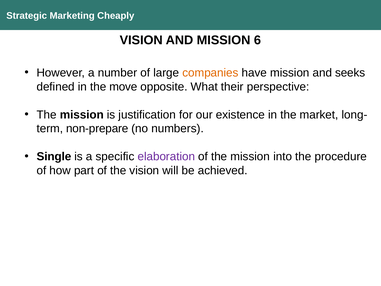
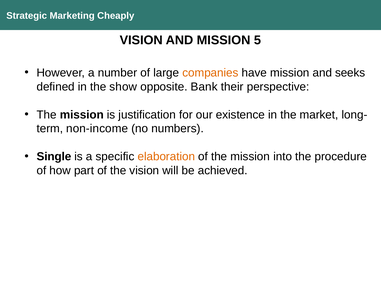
6: 6 -> 5 (257, 40)
move: move -> show (123, 87)
What: What -> Bank (204, 87)
non-prepare: non-prepare -> non-income (97, 129)
elaboration colour: purple -> orange (166, 156)
